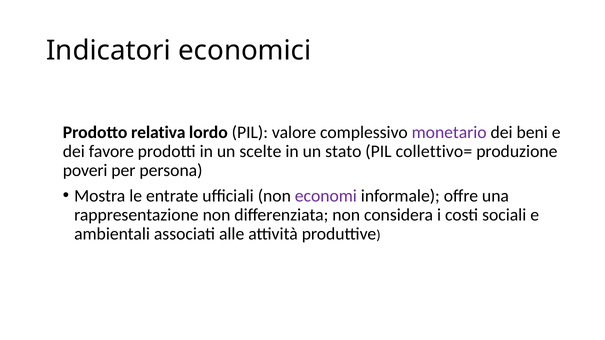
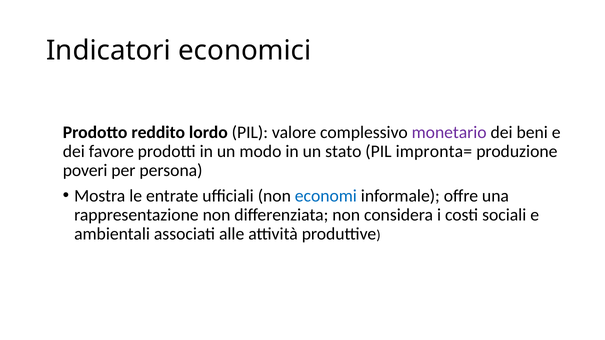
relativa: relativa -> reddito (158, 132)
scelte: scelte -> modo (260, 152)
collettivo=: collettivo= -> impronta= (434, 152)
economi colour: purple -> blue (326, 196)
